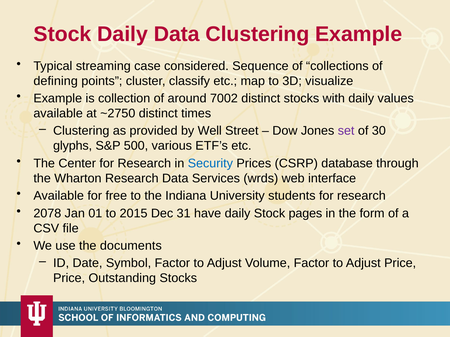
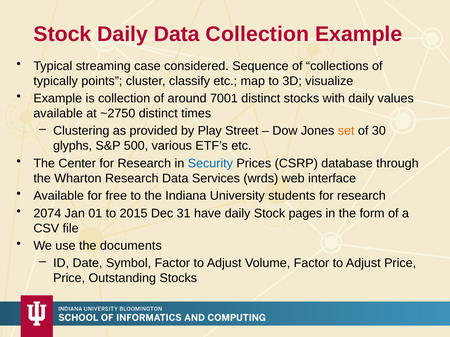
Data Clustering: Clustering -> Collection (257, 34)
defining: defining -> typically (56, 81)
7002: 7002 -> 7001 (224, 99)
Well: Well -> Play (210, 131)
set colour: purple -> orange (346, 131)
2078: 2078 -> 2074 (47, 214)
